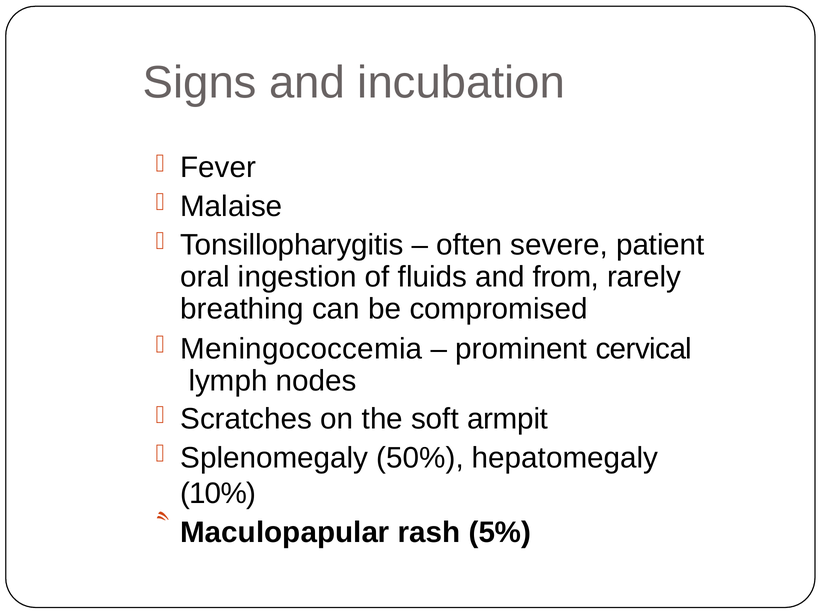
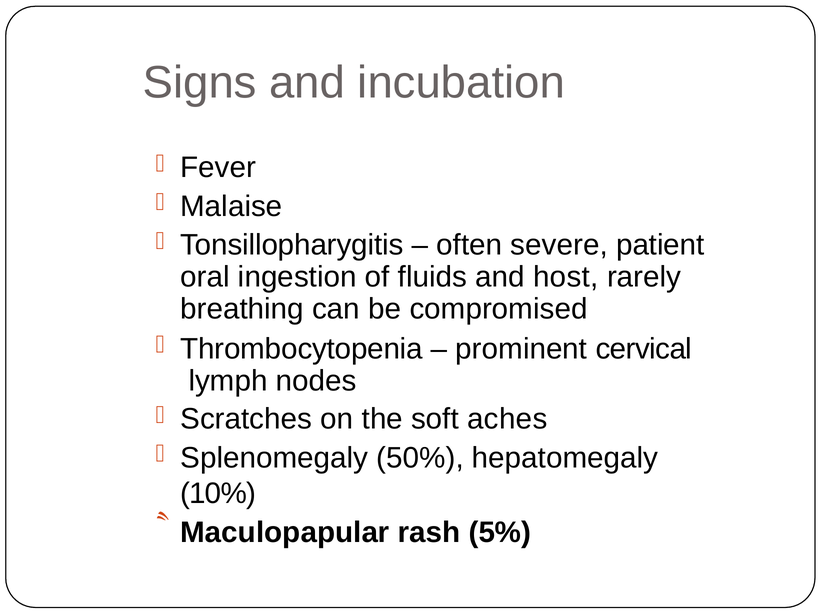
from: from -> host (566, 277)
Meningococcemia: Meningococcemia -> Thrombocytopenia (302, 349)
armpit: armpit -> aches (507, 419)
